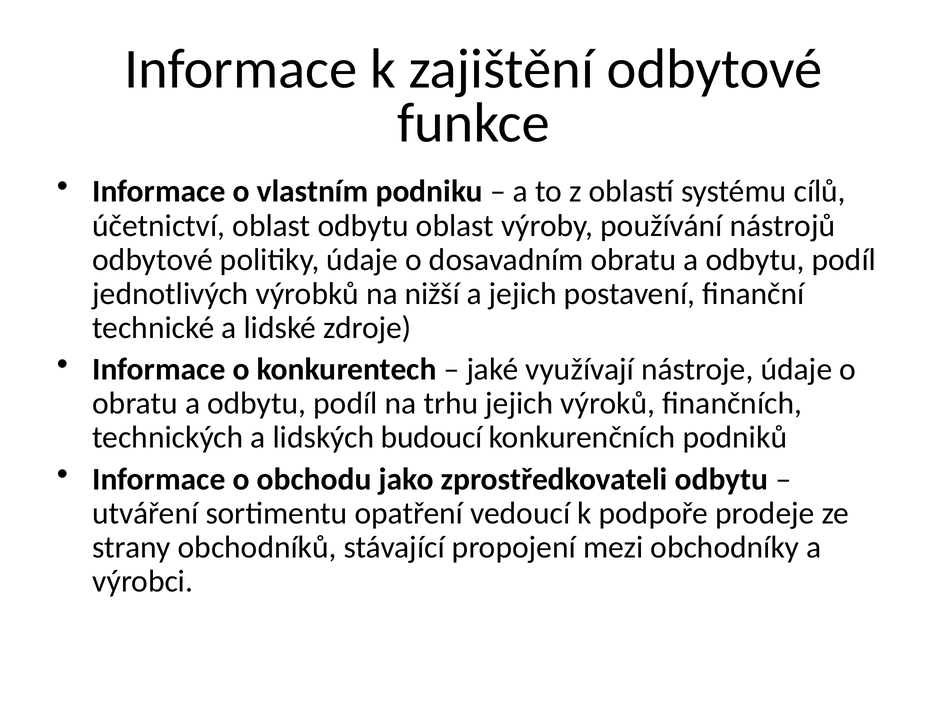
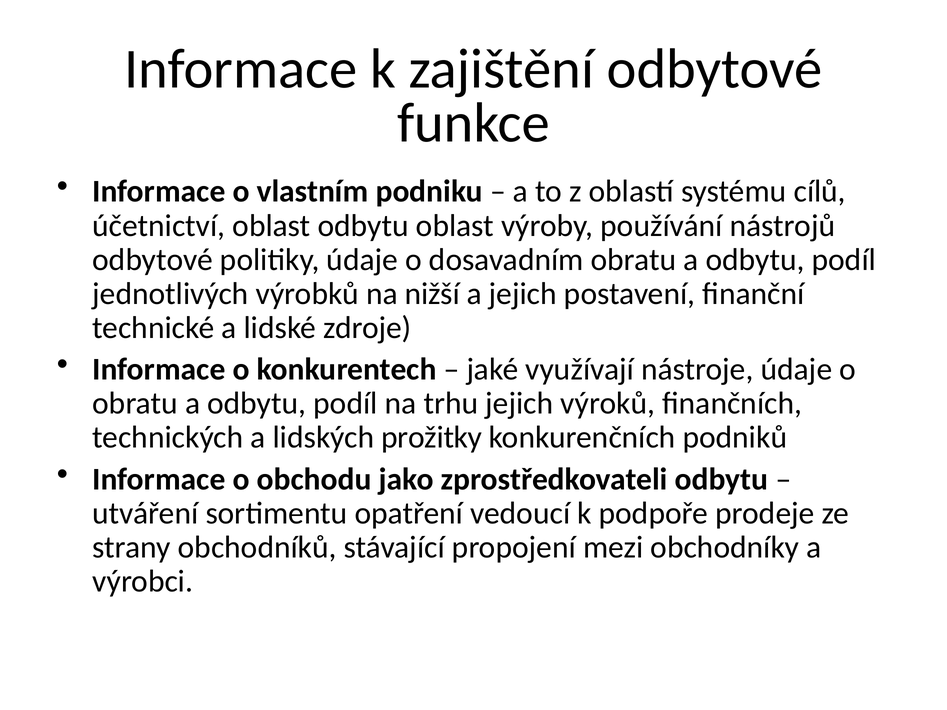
budoucí: budoucí -> prožitky (432, 438)
